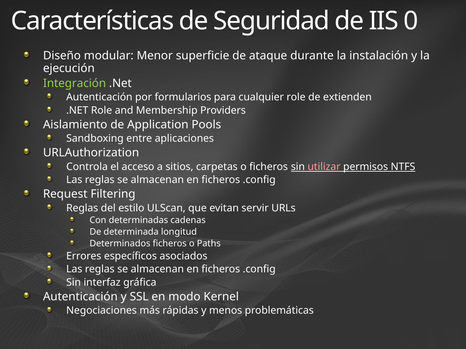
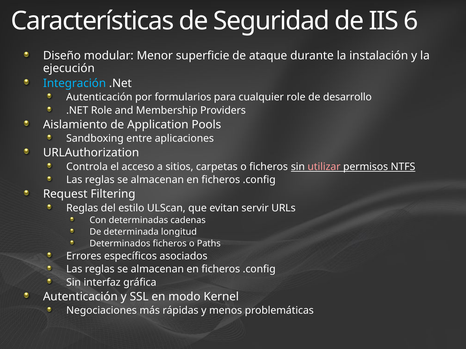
0: 0 -> 6 (411, 21)
Integración colour: light green -> light blue (75, 83)
extienden: extienden -> desarrollo (347, 97)
